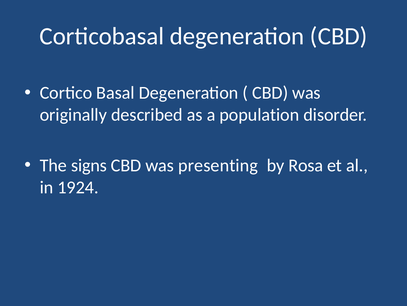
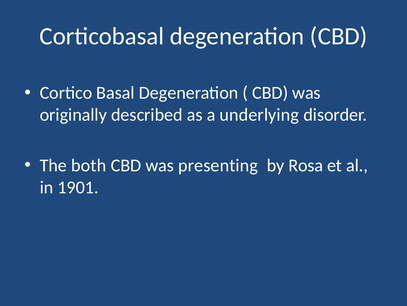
population: population -> underlying (259, 115)
signs: signs -> both (89, 165)
1924: 1924 -> 1901 (78, 187)
